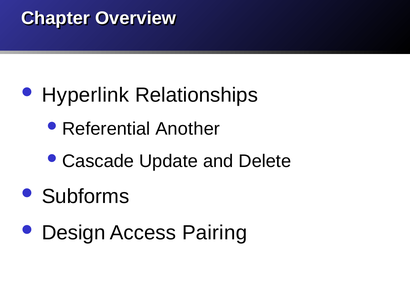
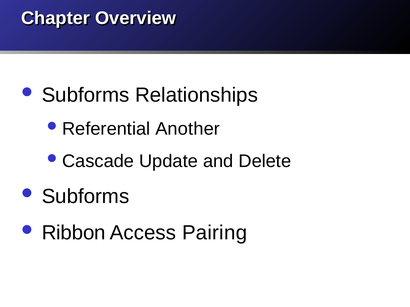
Hyperlink: Hyperlink -> Subforms (86, 95)
Design: Design -> Ribbon (74, 233)
